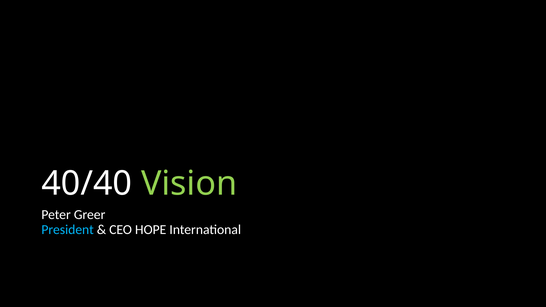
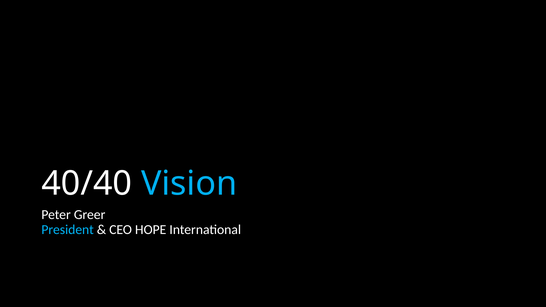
Vision colour: light green -> light blue (189, 184)
